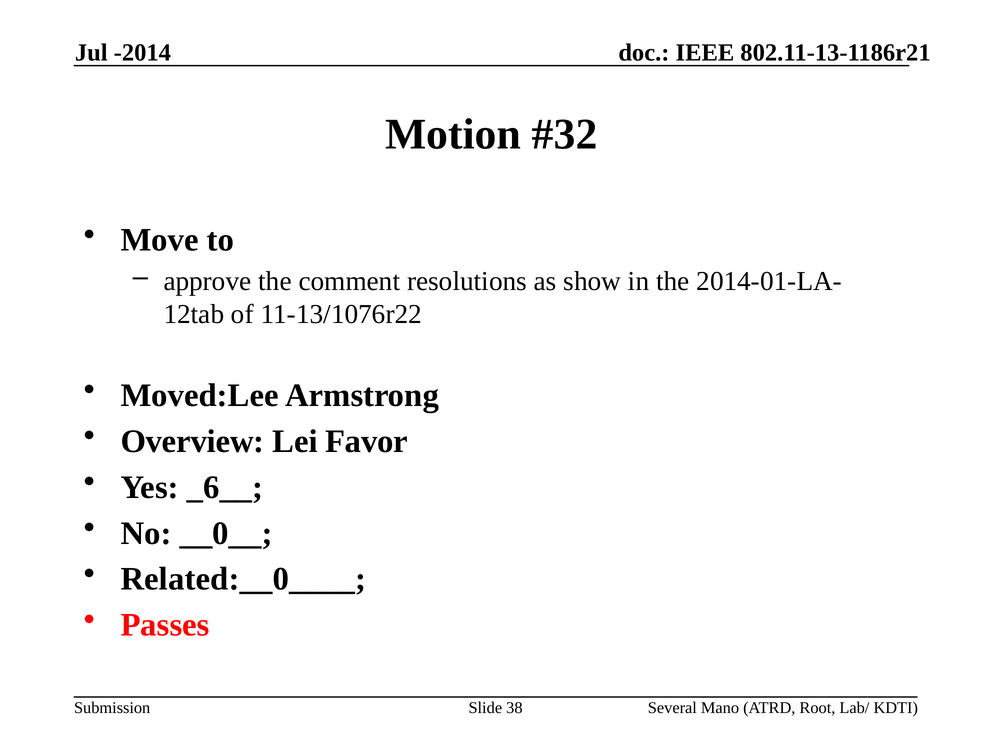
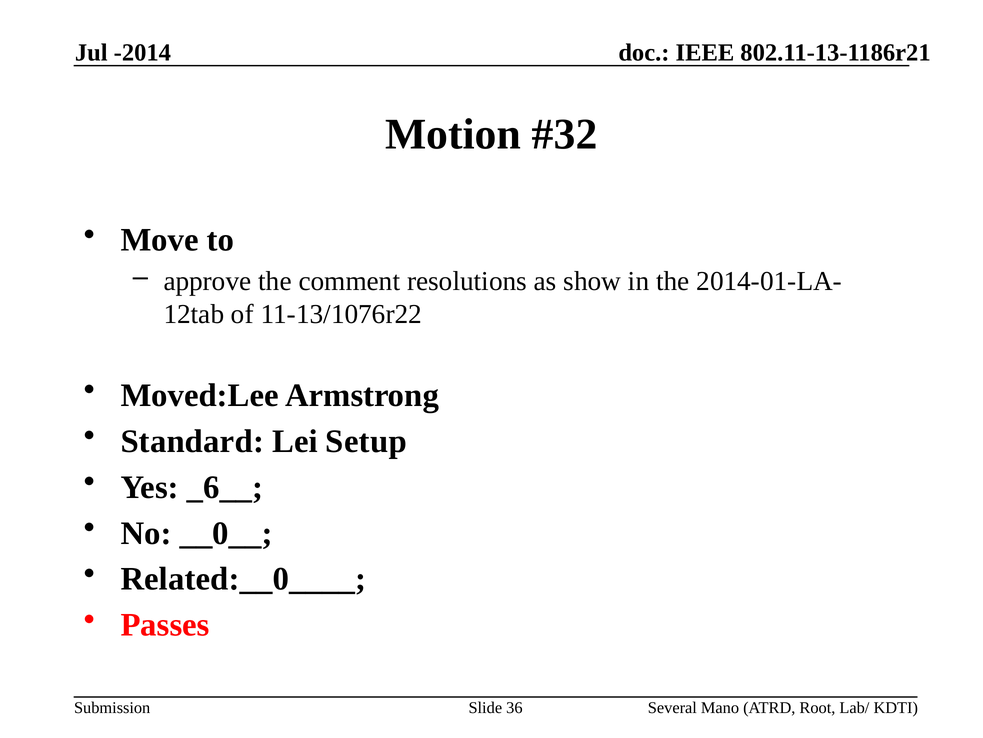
Overview: Overview -> Standard (192, 441)
Favor: Favor -> Setup (366, 441)
38: 38 -> 36 (514, 707)
